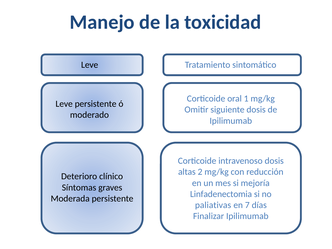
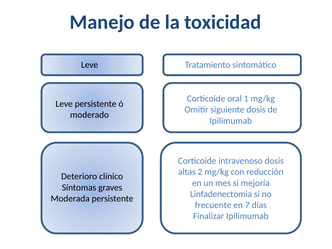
paliativas: paliativas -> frecuente (213, 205)
